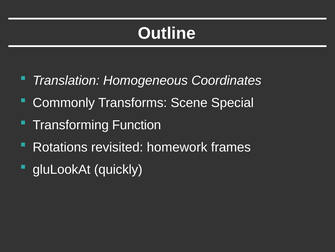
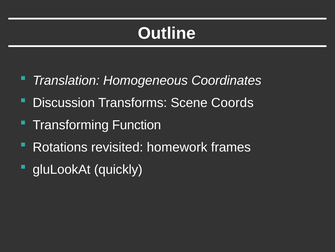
Commonly: Commonly -> Discussion (64, 103)
Special: Special -> Coords (232, 103)
